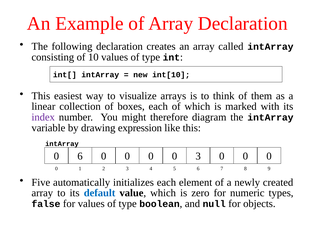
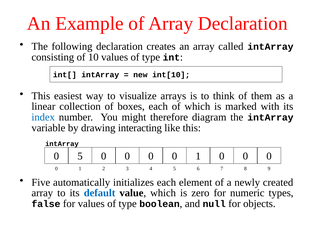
index colour: purple -> blue (43, 117)
expression: expression -> interacting (140, 128)
0 6: 6 -> 5 (80, 156)
0 0 3: 3 -> 1 (198, 156)
